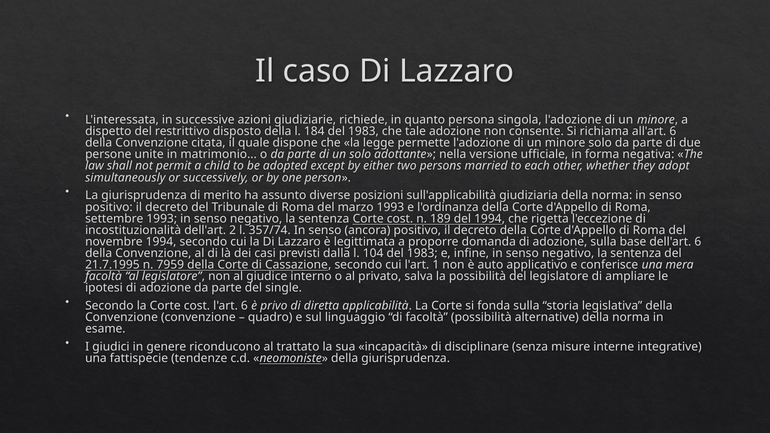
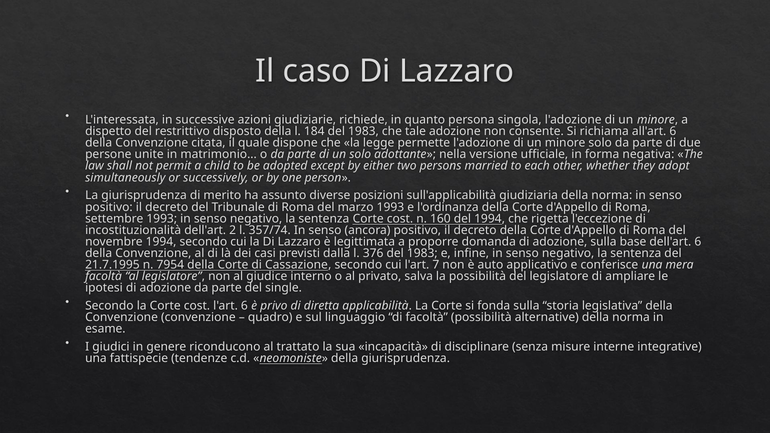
189: 189 -> 160 (440, 219)
104: 104 -> 376 (373, 253)
7959: 7959 -> 7954 (170, 265)
1: 1 -> 7 (436, 265)
